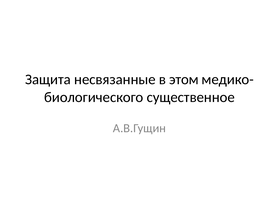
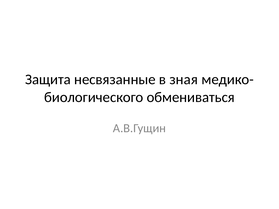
этом: этом -> зная (184, 80)
существенное: существенное -> обмениваться (191, 97)
